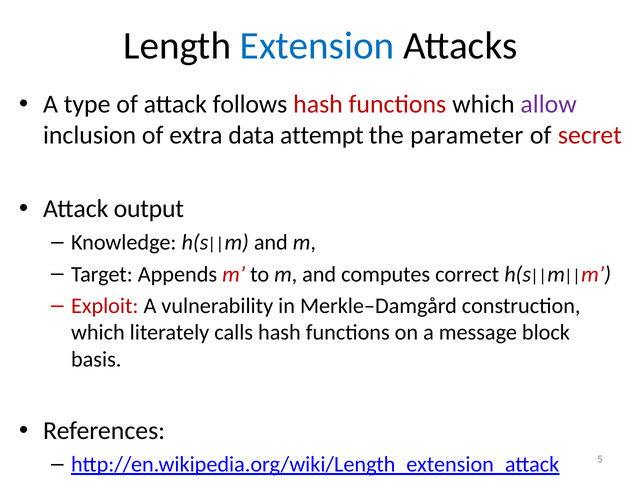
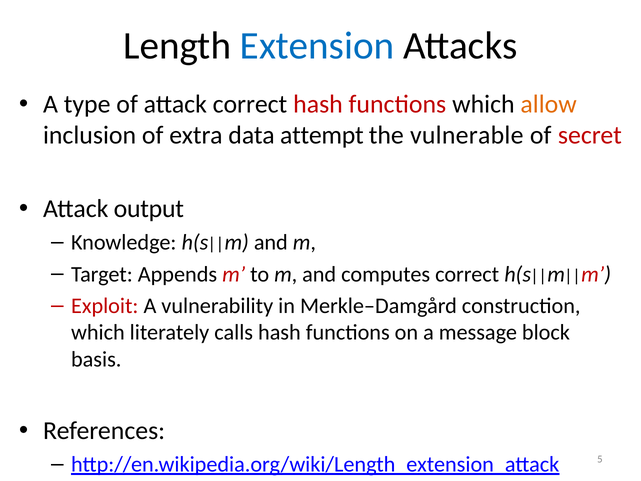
attack follows: follows -> correct (250, 104)
allow colour: purple -> orange (549, 104)
parameter: parameter -> vulnerable (467, 135)
